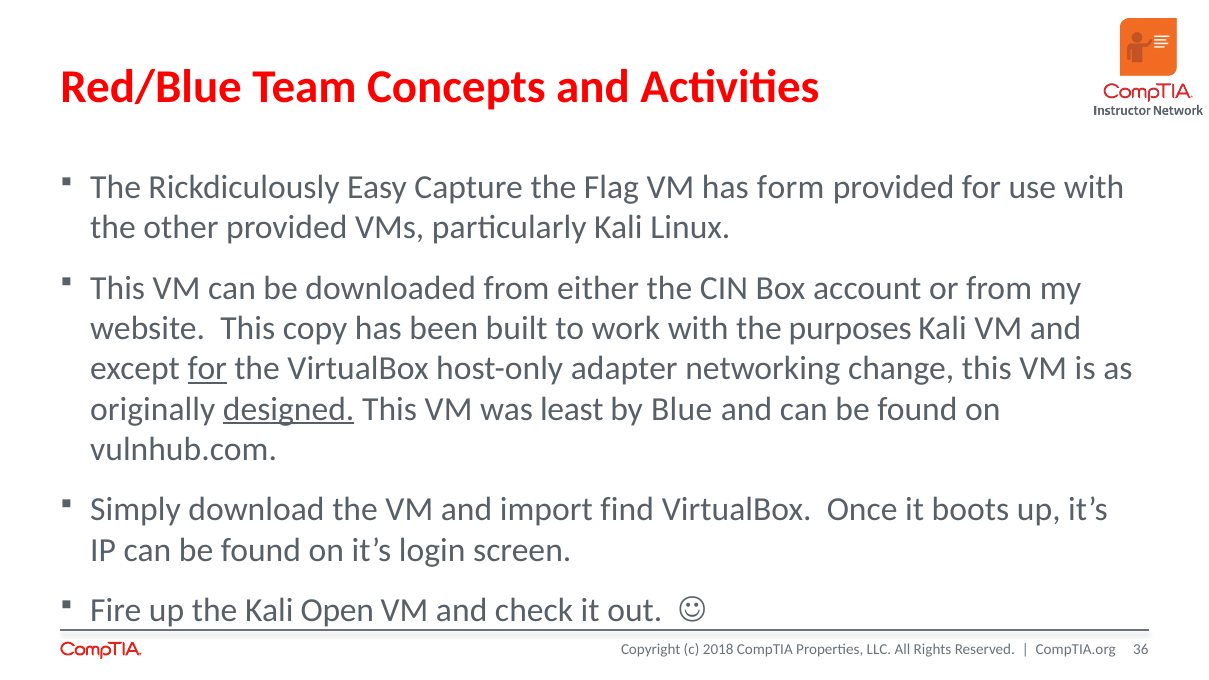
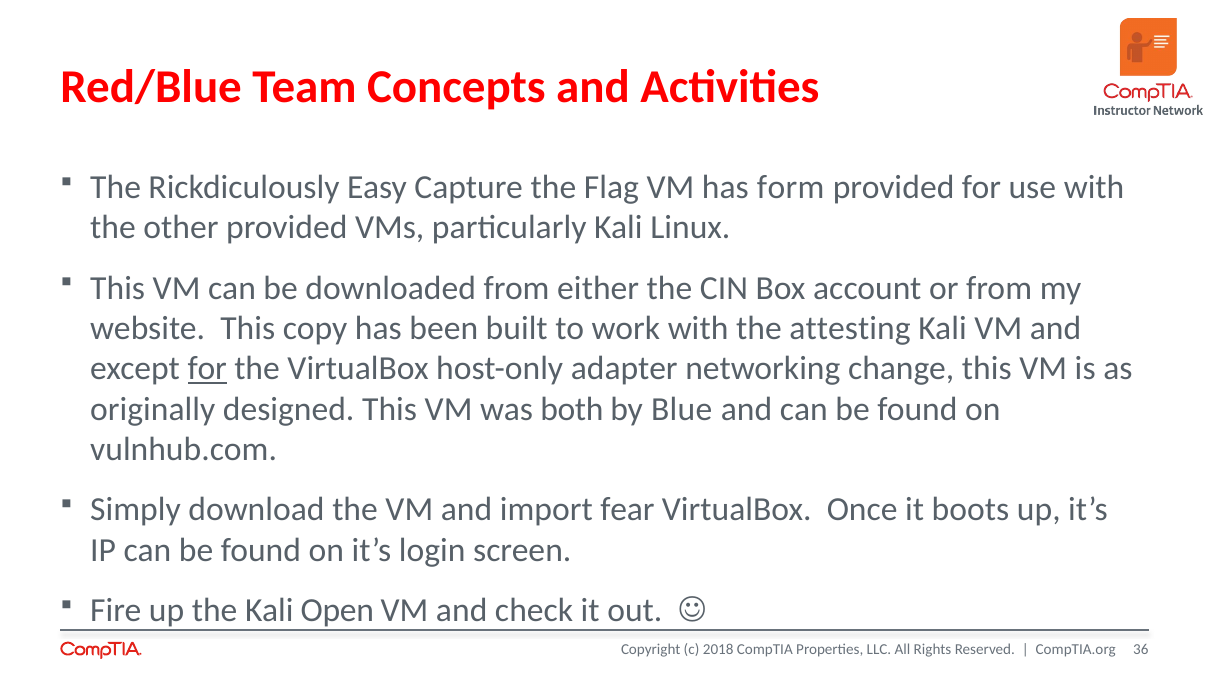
purposes: purposes -> attesting (850, 328)
designed underline: present -> none (289, 409)
least: least -> both (572, 409)
find: find -> fear (627, 510)
